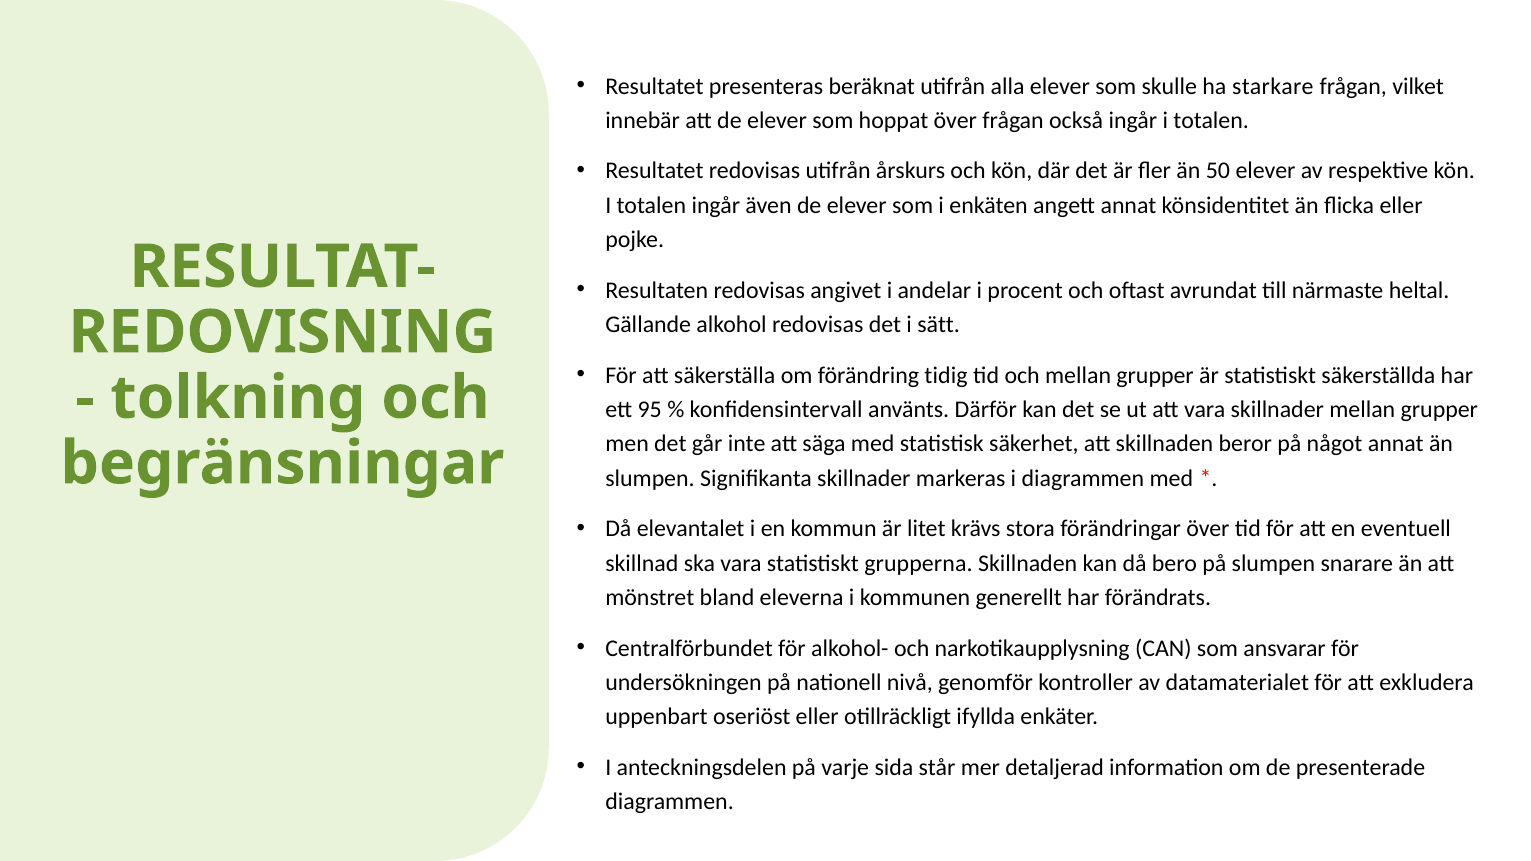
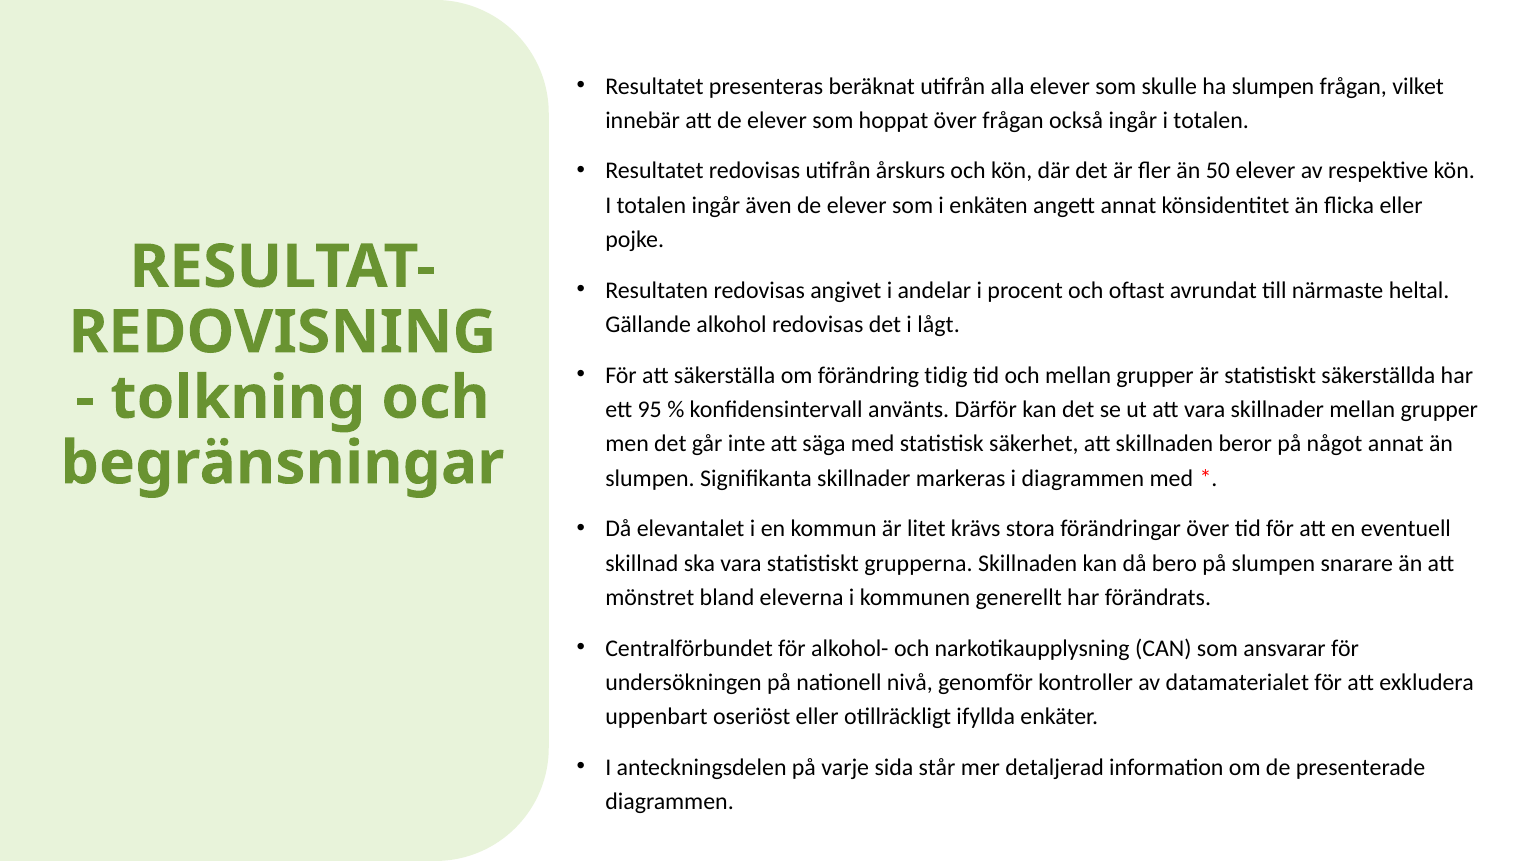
ha starkare: starkare -> slumpen (1273, 86)
sätt: sätt -> lågt (939, 325)
